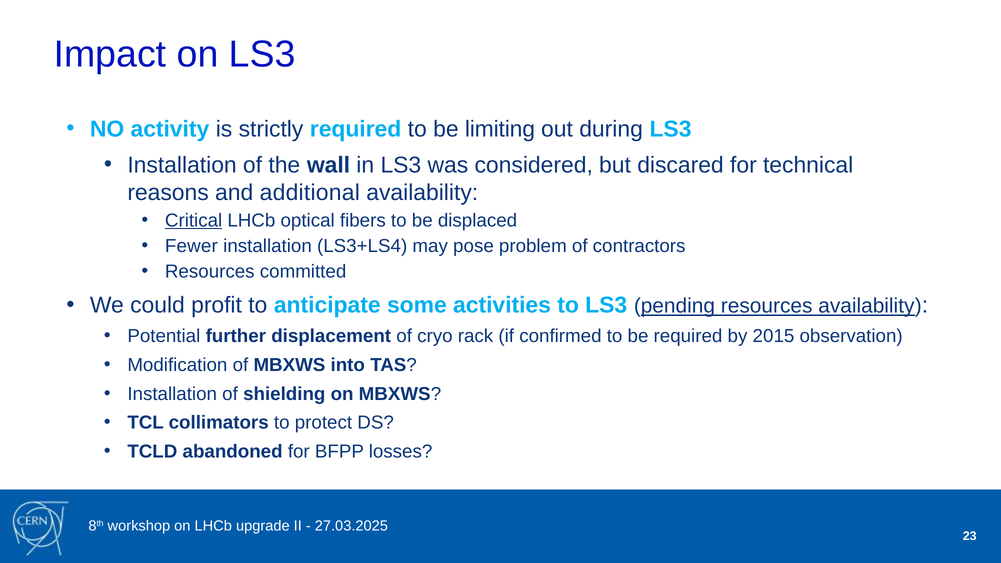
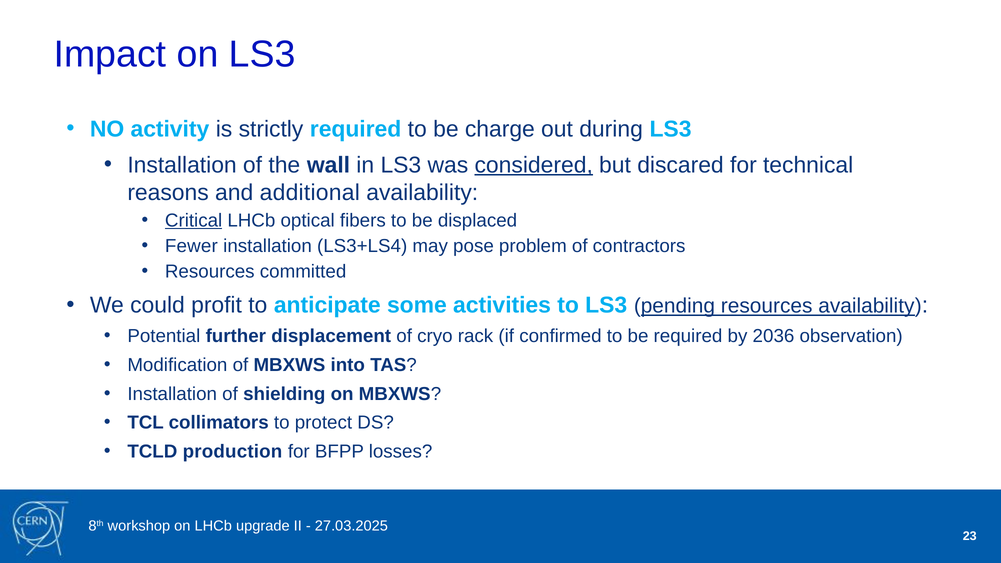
limiting: limiting -> charge (500, 129)
considered underline: none -> present (534, 165)
2015: 2015 -> 2036 (774, 336)
abandoned: abandoned -> production (233, 451)
